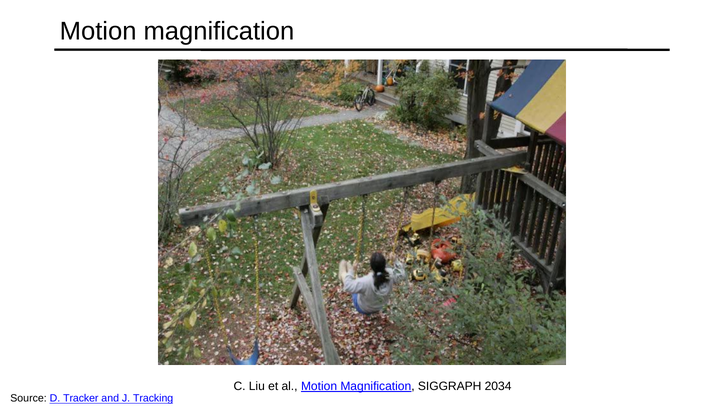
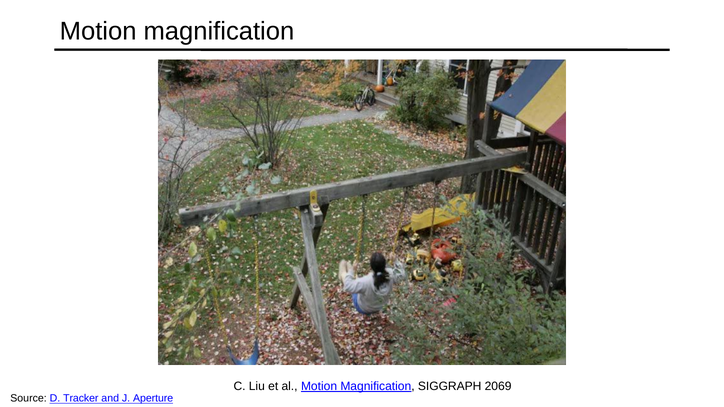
2034: 2034 -> 2069 (498, 386)
Tracking: Tracking -> Aperture (153, 399)
